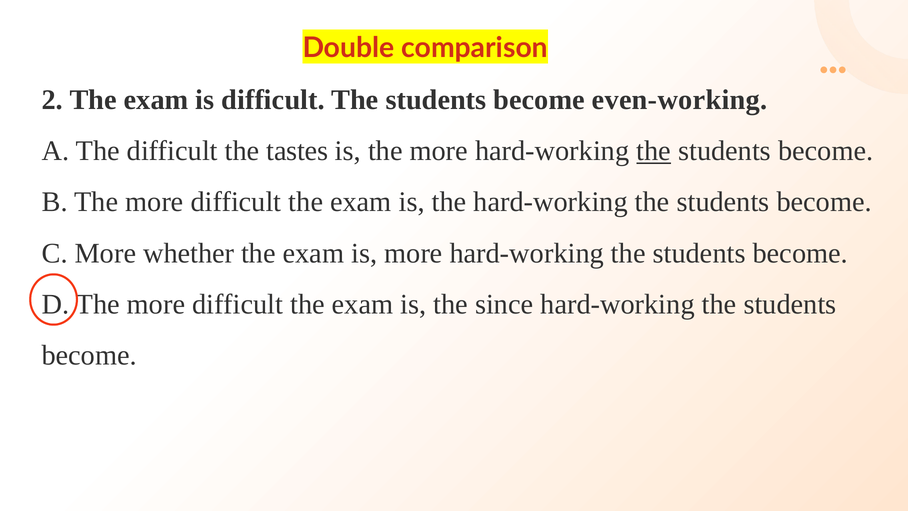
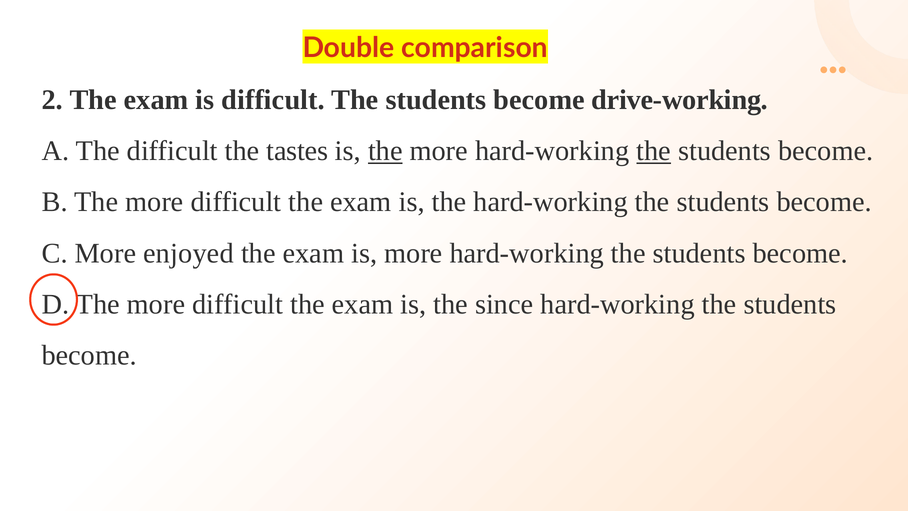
even-working: even-working -> drive-working (680, 100)
the underline: none -> present (385, 151)
whether: whether -> enjoyed (189, 253)
